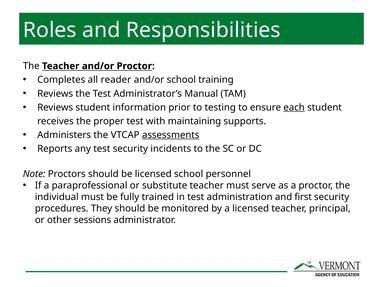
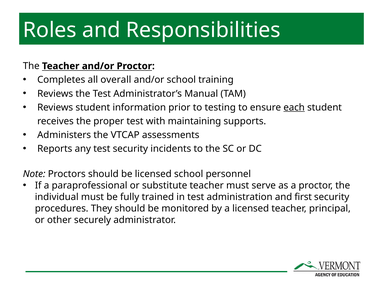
reader: reader -> overall (116, 80)
assessments underline: present -> none (171, 135)
sessions: sessions -> securely (93, 220)
